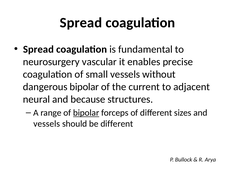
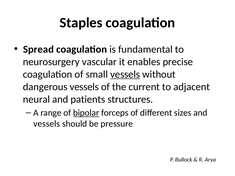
Spread: Spread -> Staples (81, 23)
vessels underline: none -> present (125, 74)
dangerous bipolar: bipolar -> vessels (84, 87)
because: because -> patients (88, 99)
be different: different -> pressure (117, 124)
